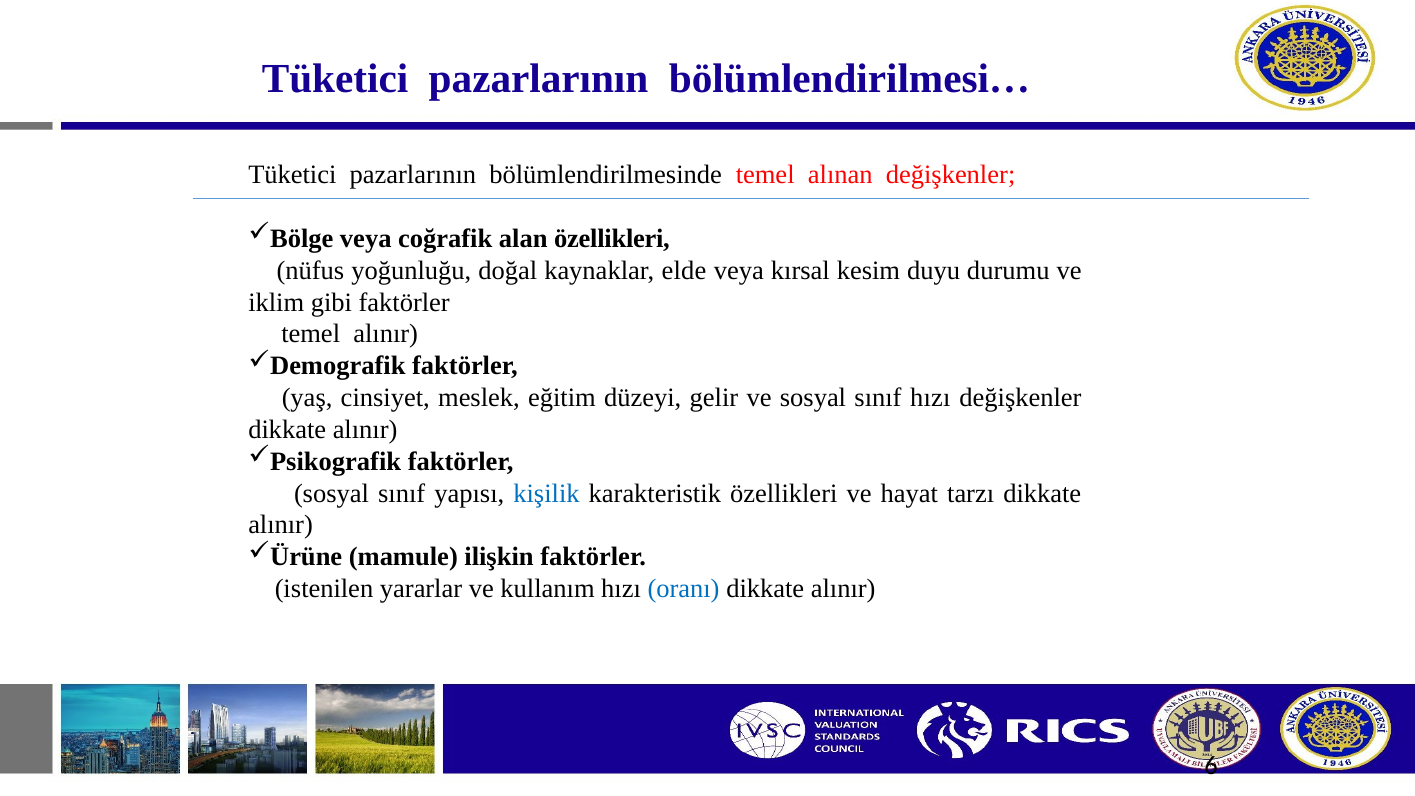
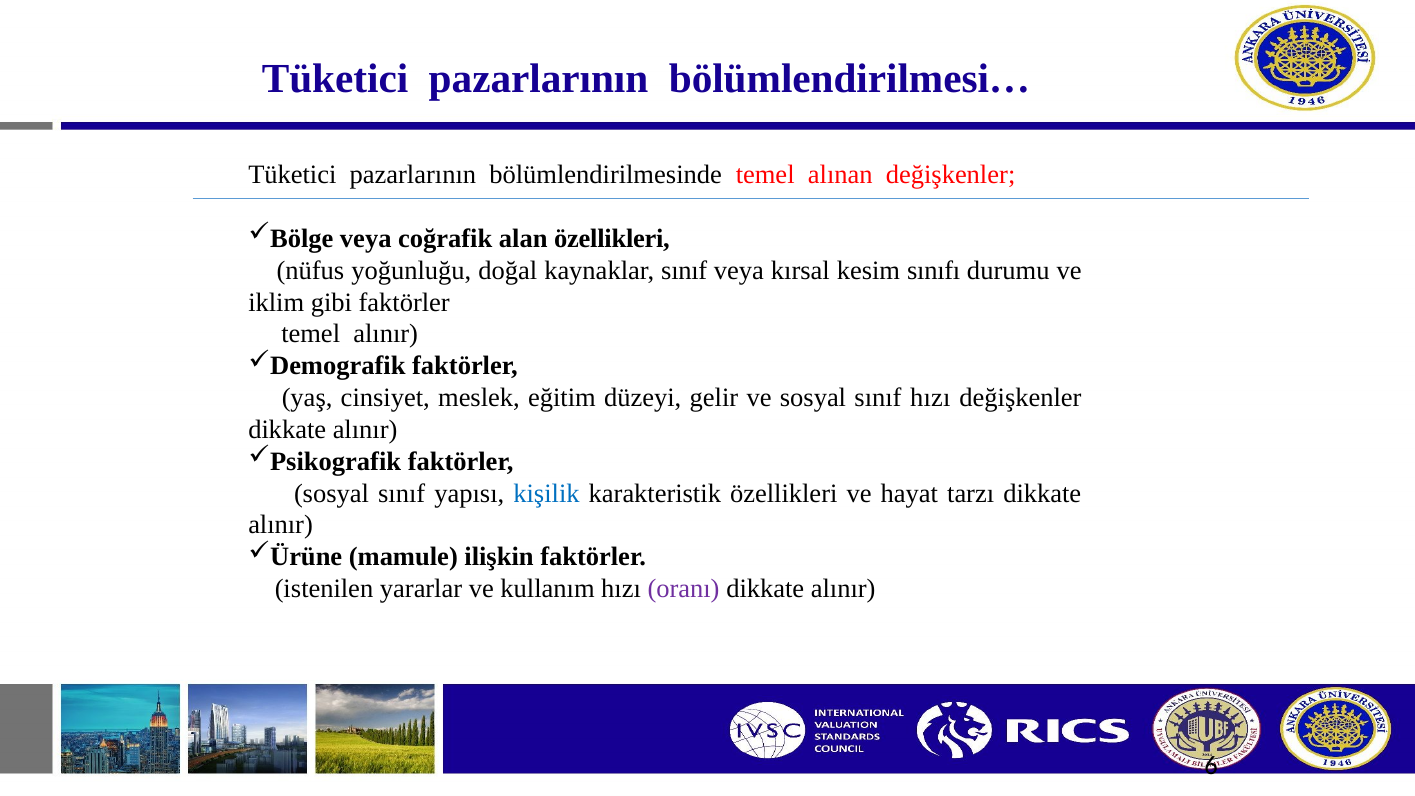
kaynaklar elde: elde -> sınıf (684, 270)
duyu: duyu -> sınıfı (934, 270)
oranı colour: blue -> purple (684, 589)
